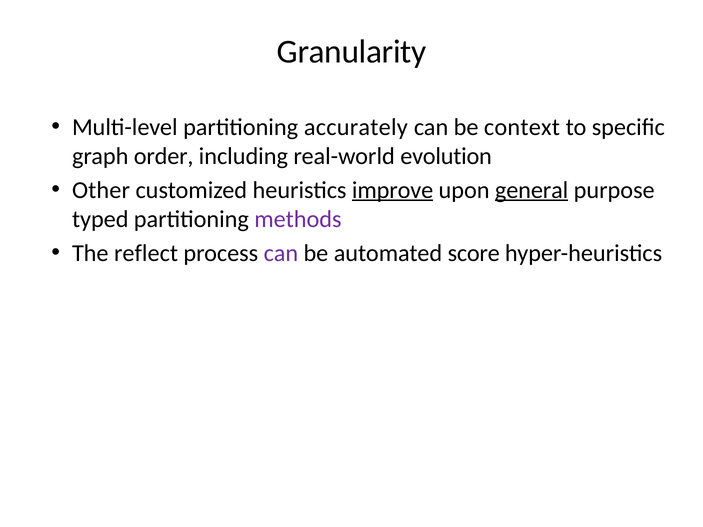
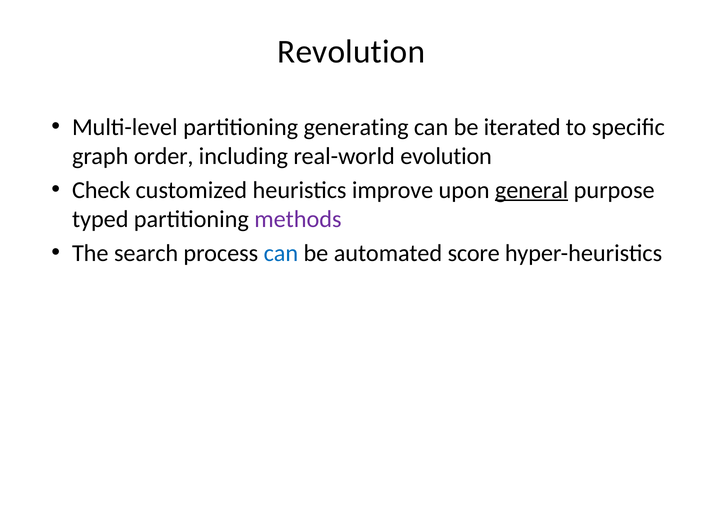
Granularity: Granularity -> Revolution (351, 52)
accurately: accurately -> generating (356, 127)
context: context -> iterated (522, 127)
Other: Other -> Check (101, 190)
improve underline: present -> none (393, 190)
reflect: reflect -> search (146, 253)
can colour: purple -> blue (281, 253)
